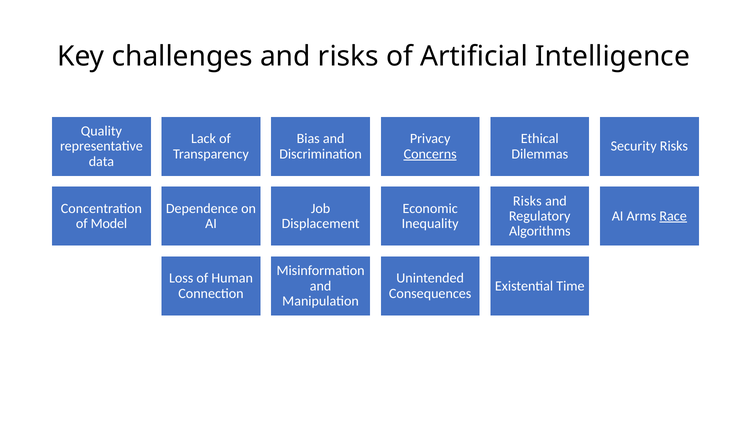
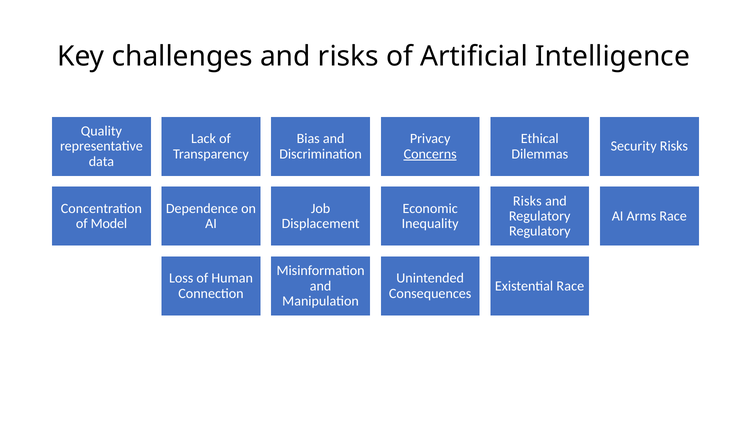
Race underline: present -> none (673, 216)
Algorithms: Algorithms -> Regulatory (540, 231)
Existential Time: Time -> Race (570, 286)
